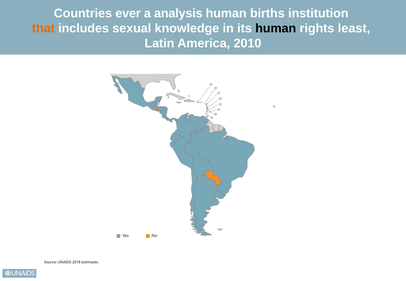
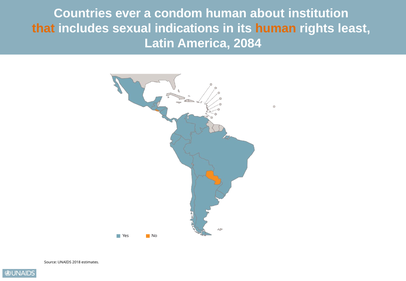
analysis: analysis -> condom (178, 13)
births: births -> about (267, 13)
knowledge: knowledge -> indications (187, 28)
human colour: black -> orange (276, 28)
2010: 2010 -> 2084 (247, 43)
